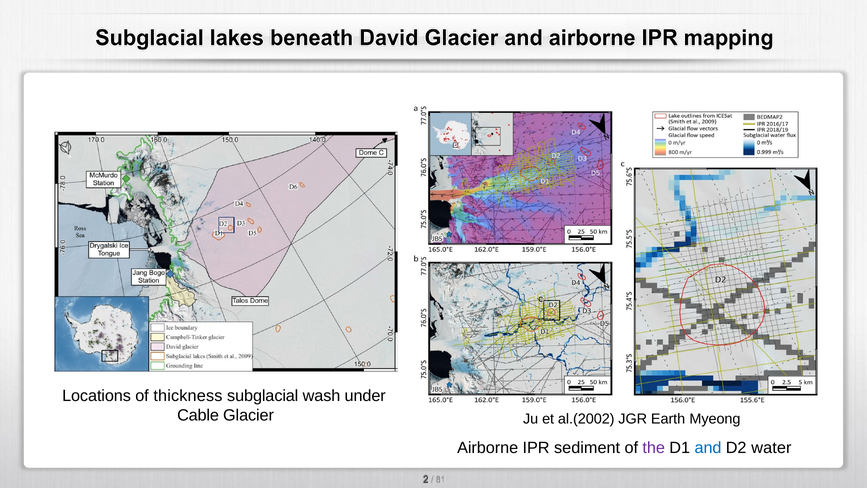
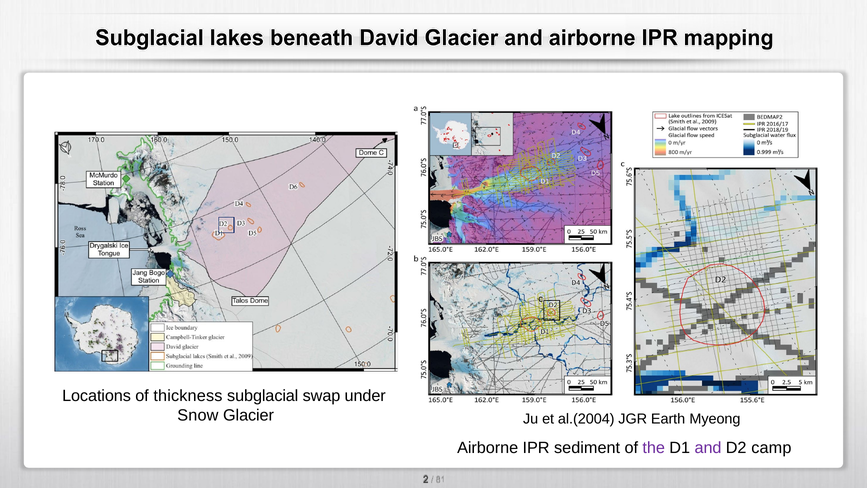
wash: wash -> swap (322, 396)
Cable: Cable -> Snow (198, 415)
al.(2002: al.(2002 -> al.(2004 (586, 419)
and colour: blue -> purple (708, 448)
water: water -> camp (771, 448)
